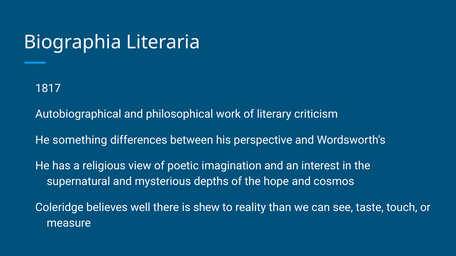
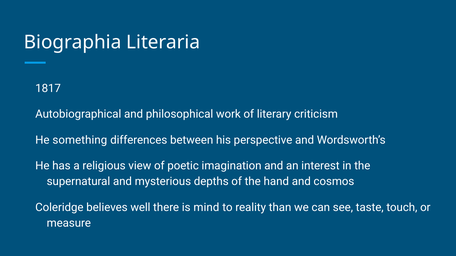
hope: hope -> hand (276, 182)
shew: shew -> mind (206, 208)
